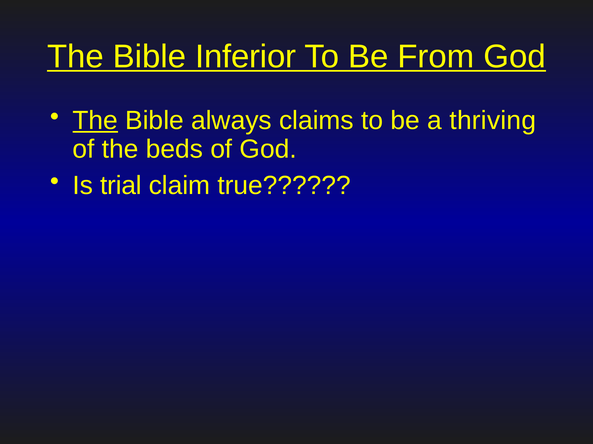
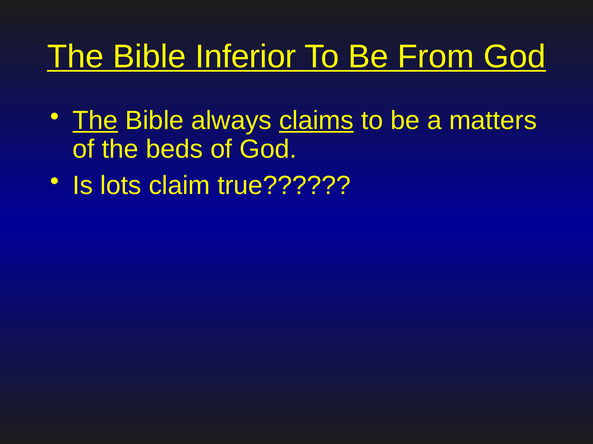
claims underline: none -> present (316, 121)
thriving: thriving -> matters (493, 121)
trial: trial -> lots (121, 186)
